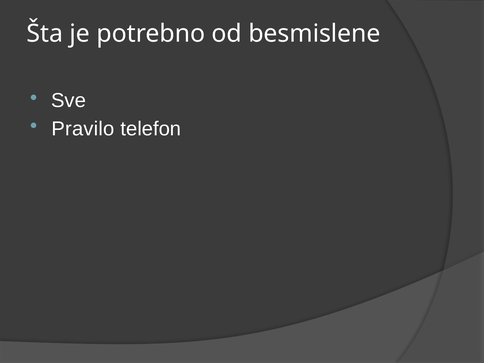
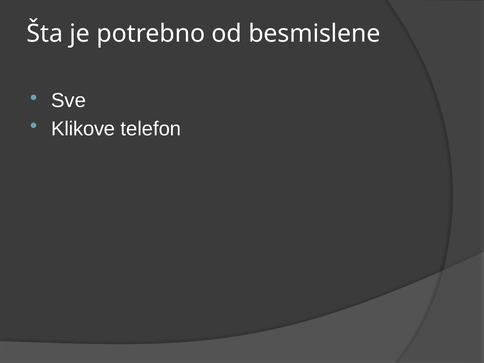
Pravilo: Pravilo -> Klikove (83, 129)
